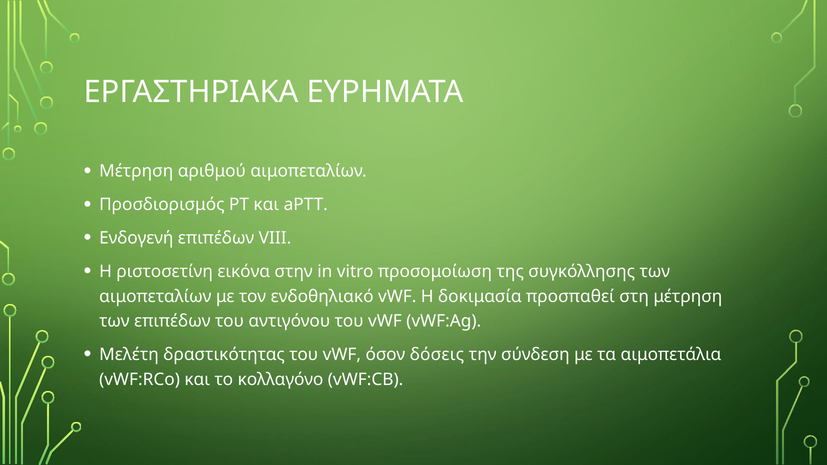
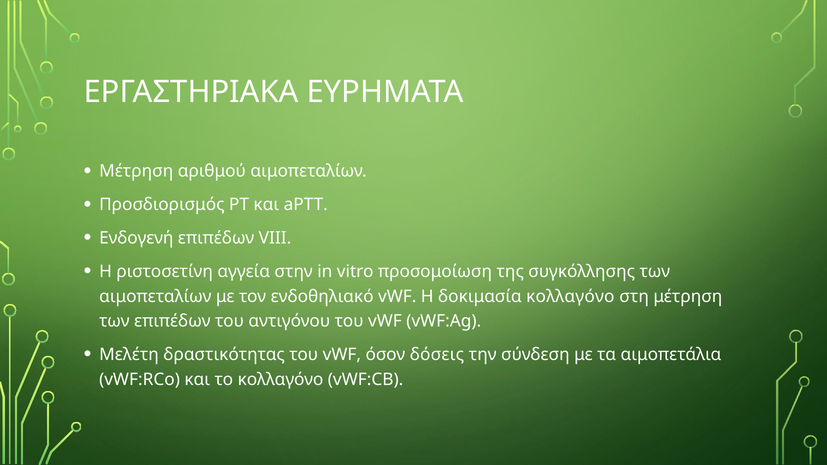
εικόνα: εικόνα -> αγγεία (244, 272)
δοκιμασία προσπαθεί: προσπαθεί -> κολλαγόνο (570, 296)
